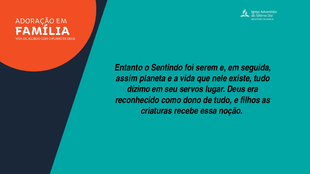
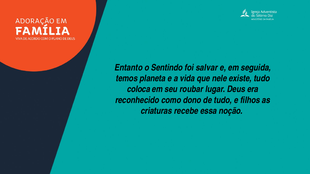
serem: serem -> salvar (207, 68)
assim: assim -> temos (127, 79)
dízimo: dízimo -> coloca (139, 89)
servos: servos -> roubar (191, 89)
